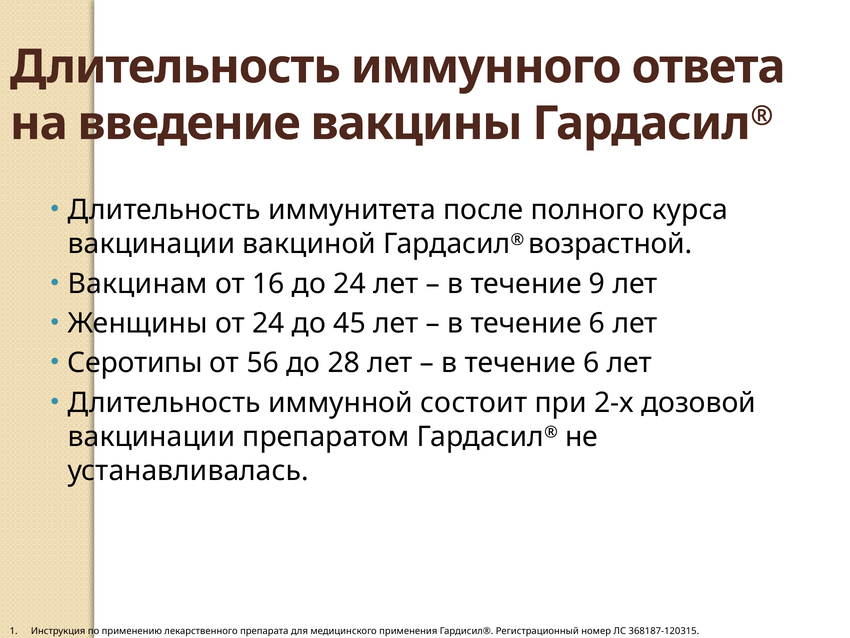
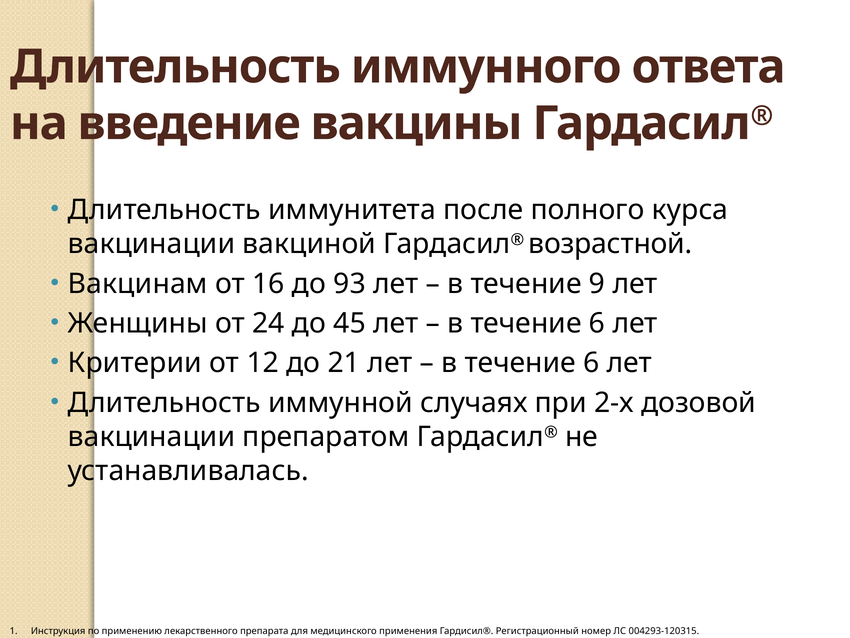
до 24: 24 -> 93 (350, 284)
Серотипы: Серотипы -> Критерии (135, 363)
56: 56 -> 12 (263, 363)
28: 28 -> 21 (344, 363)
состоит: состоит -> случаях (474, 402)
368187-120315: 368187-120315 -> 004293-120315 (664, 631)
